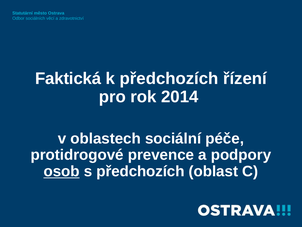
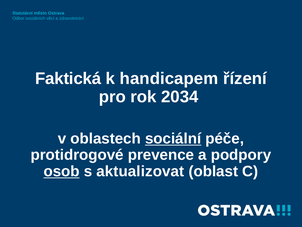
k předchozích: předchozích -> handicapem (169, 79)
2014: 2014 -> 2034 (180, 97)
sociální underline: none -> present (173, 138)
s předchozích: předchozích -> aktualizovat (140, 171)
